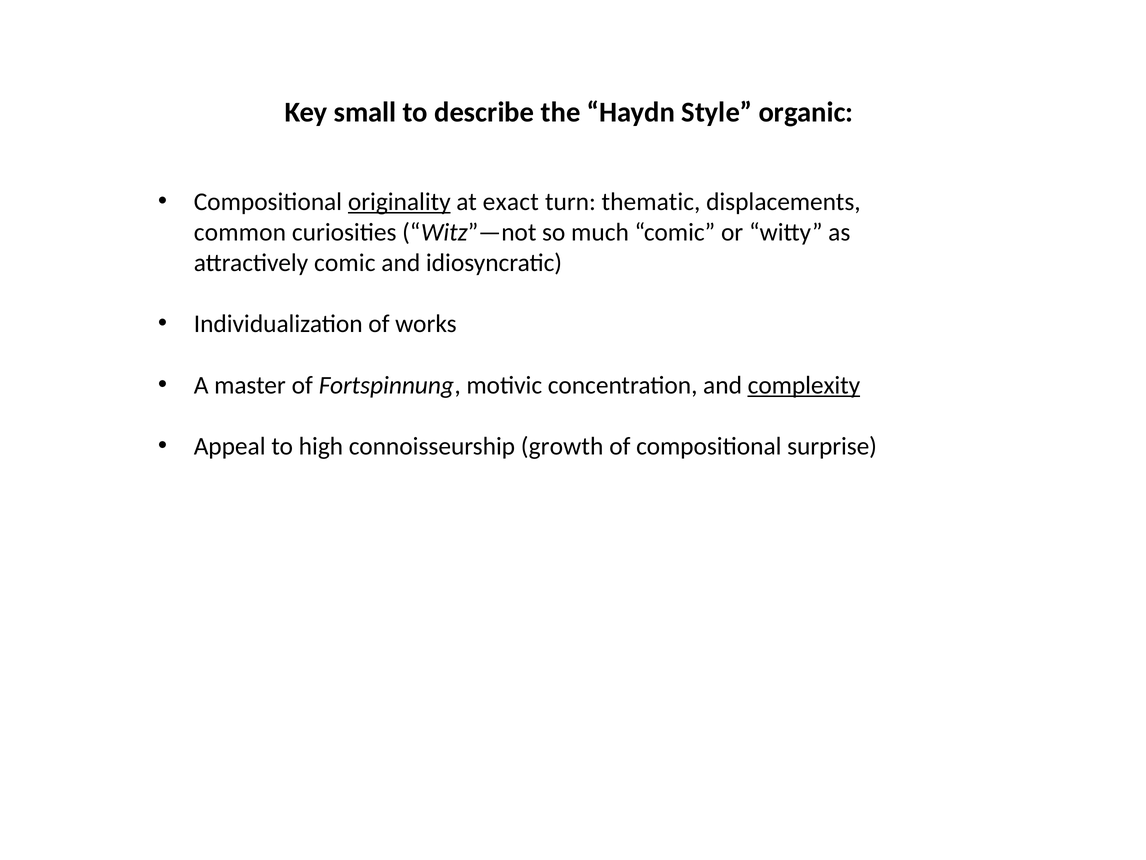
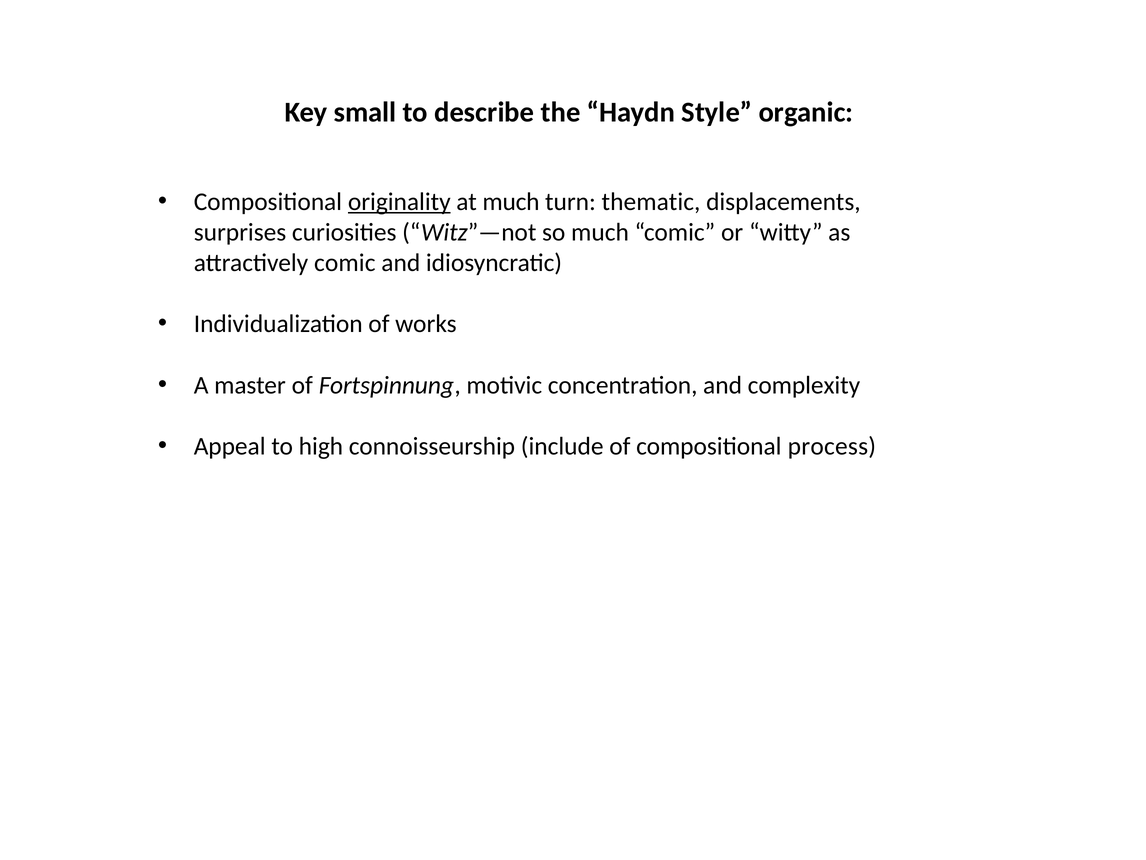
at exact: exact -> much (511, 202)
common: common -> surprises (240, 232)
complexity underline: present -> none (804, 385)
growth: growth -> include (562, 446)
surprise: surprise -> process (832, 446)
